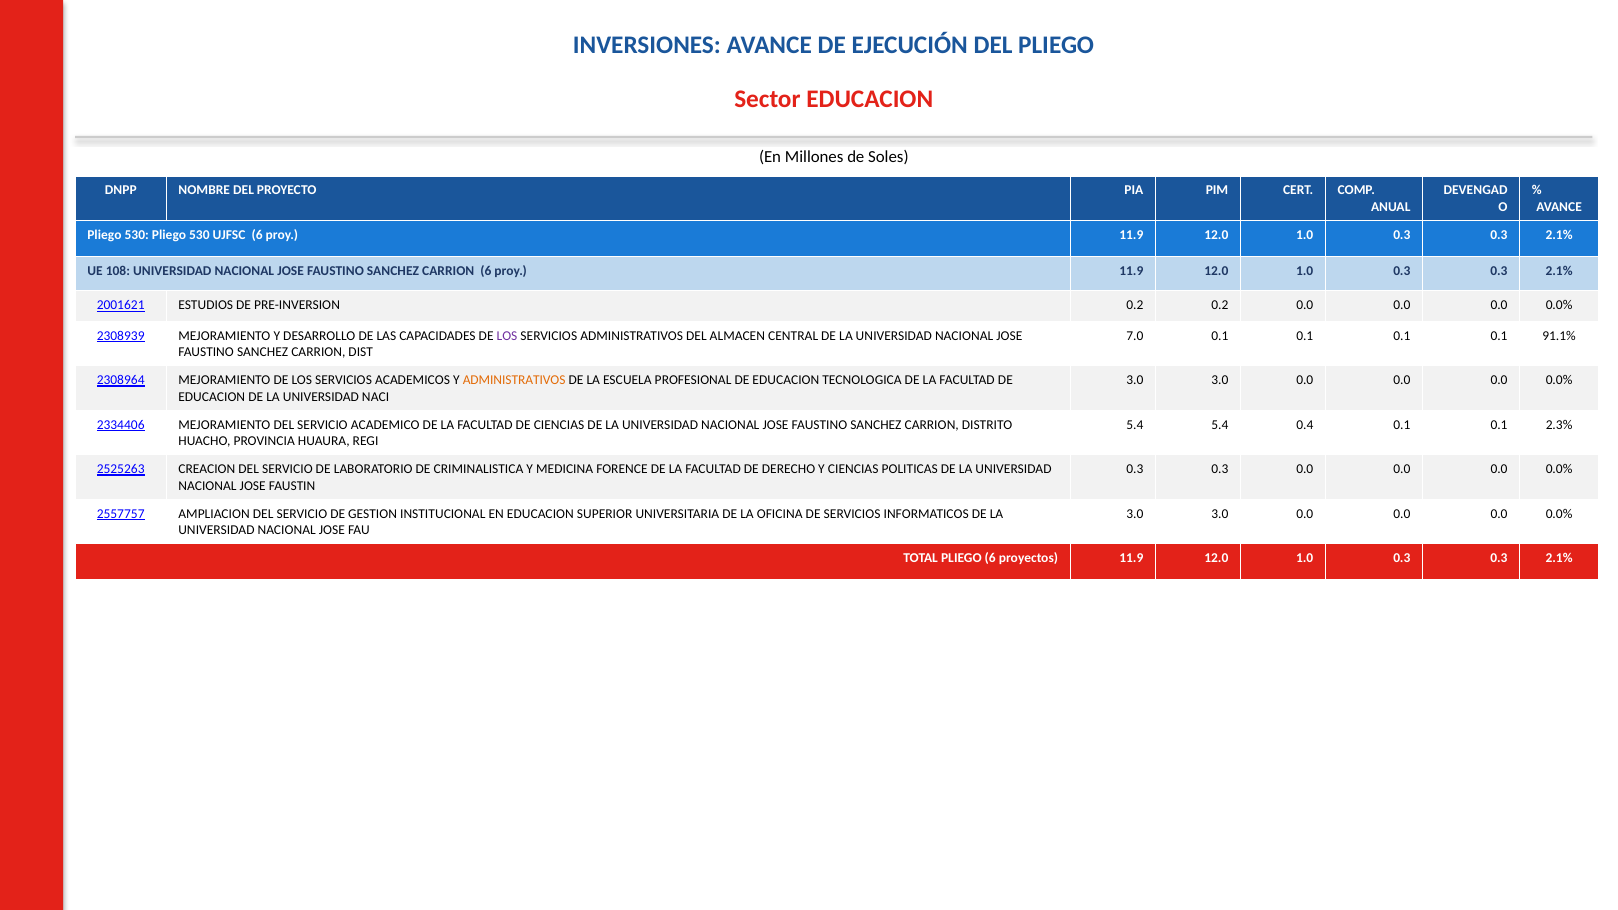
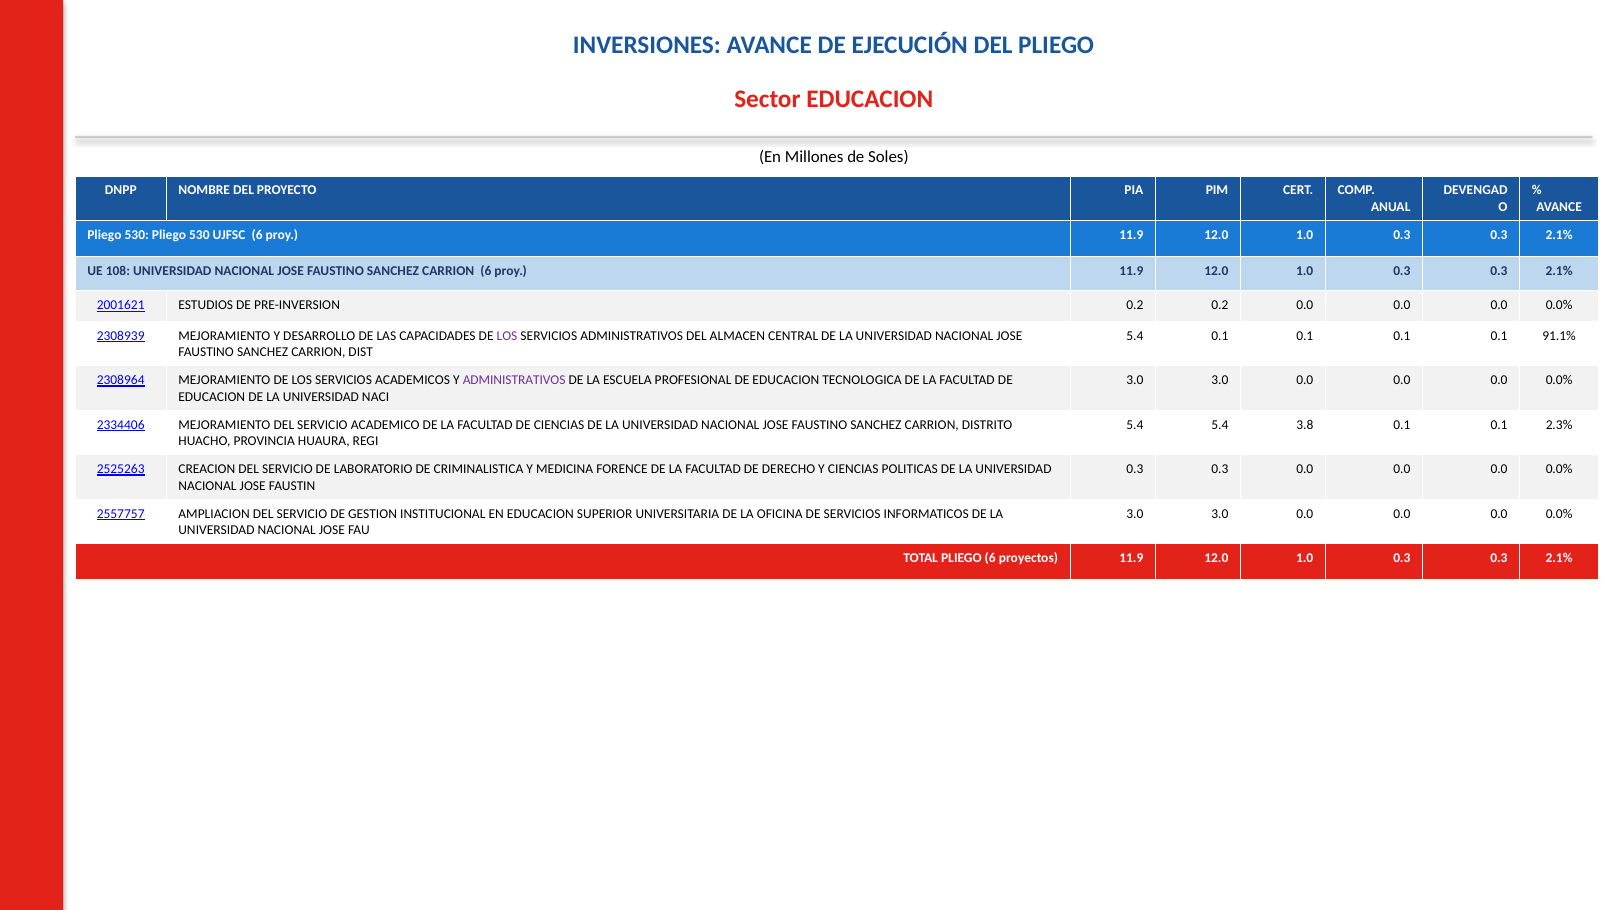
7.0: 7.0 -> 5.4 (1135, 336)
ADMINISTRATIVOS colour: orange -> purple (514, 380)
0.4: 0.4 -> 3.8 (1305, 425)
